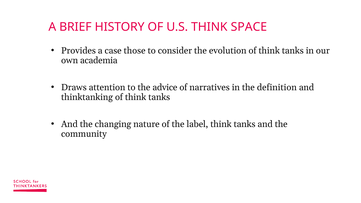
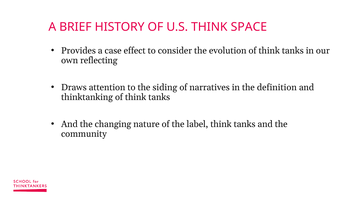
those: those -> effect (135, 51)
academia: academia -> reflecting (99, 60)
advice: advice -> siding (165, 87)
